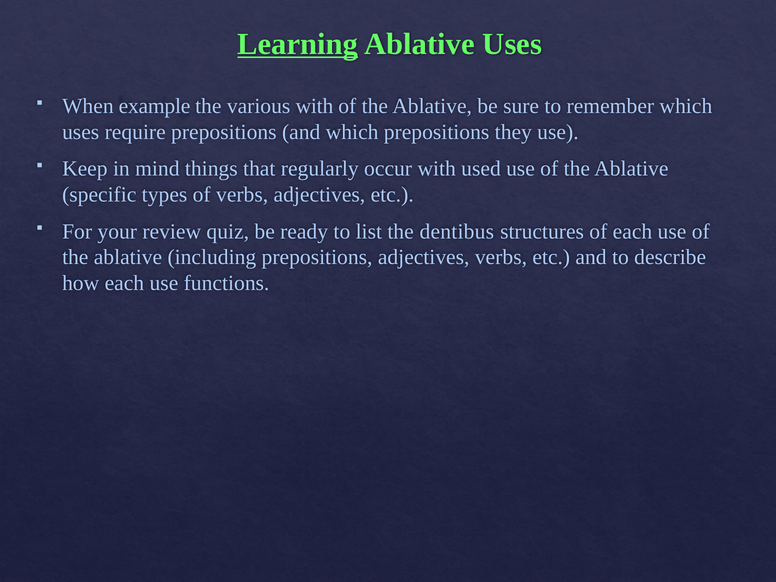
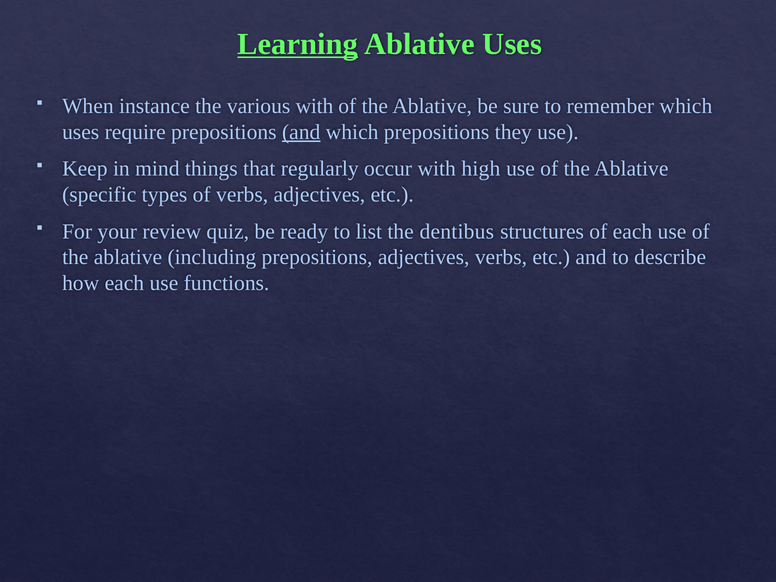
example: example -> instance (154, 106)
and underline: none -> present (301, 132)
used: used -> high (481, 169)
